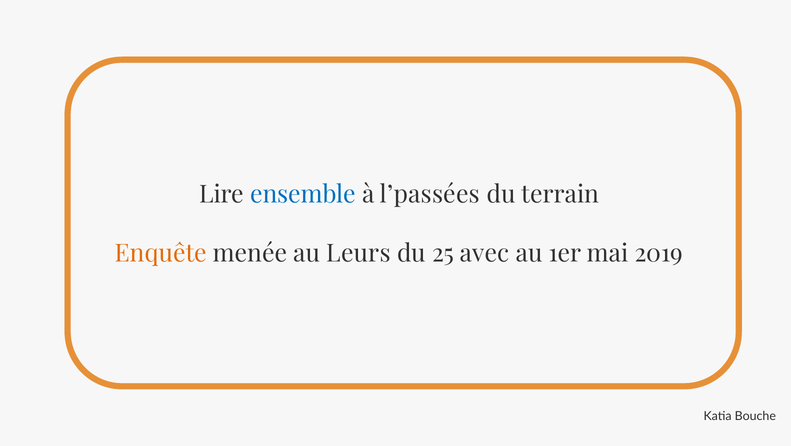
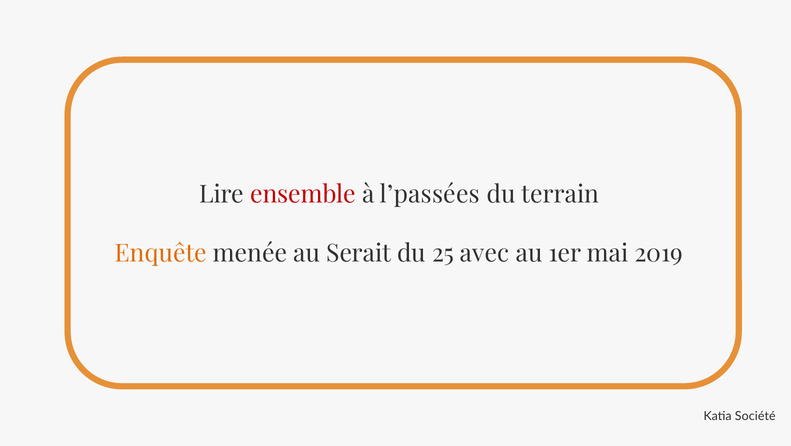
ensemble colour: blue -> red (303, 194)
Leurs: Leurs -> Serait (359, 254)
Bouche: Bouche -> Société (755, 416)
